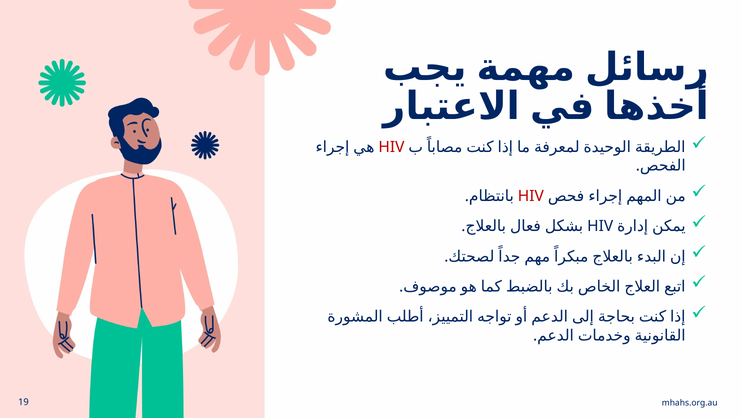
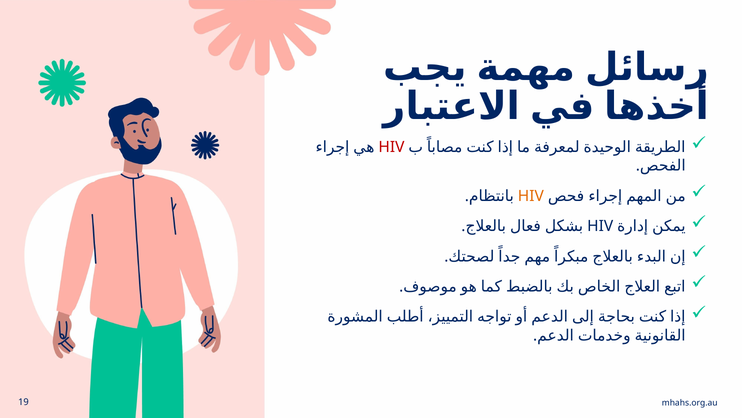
HIV colour: red -> orange (531, 196)
